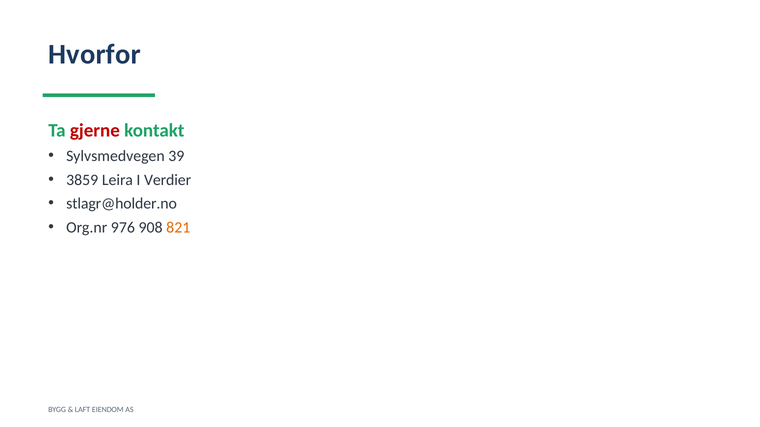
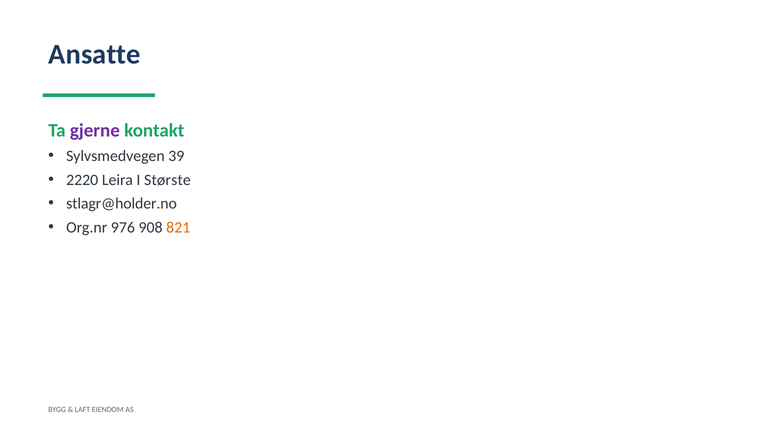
Hvorfor: Hvorfor -> Ansatte (95, 54)
gjerne colour: red -> purple (95, 131)
3859: 3859 -> 2220 (82, 180)
Verdier: Verdier -> Største (167, 180)
